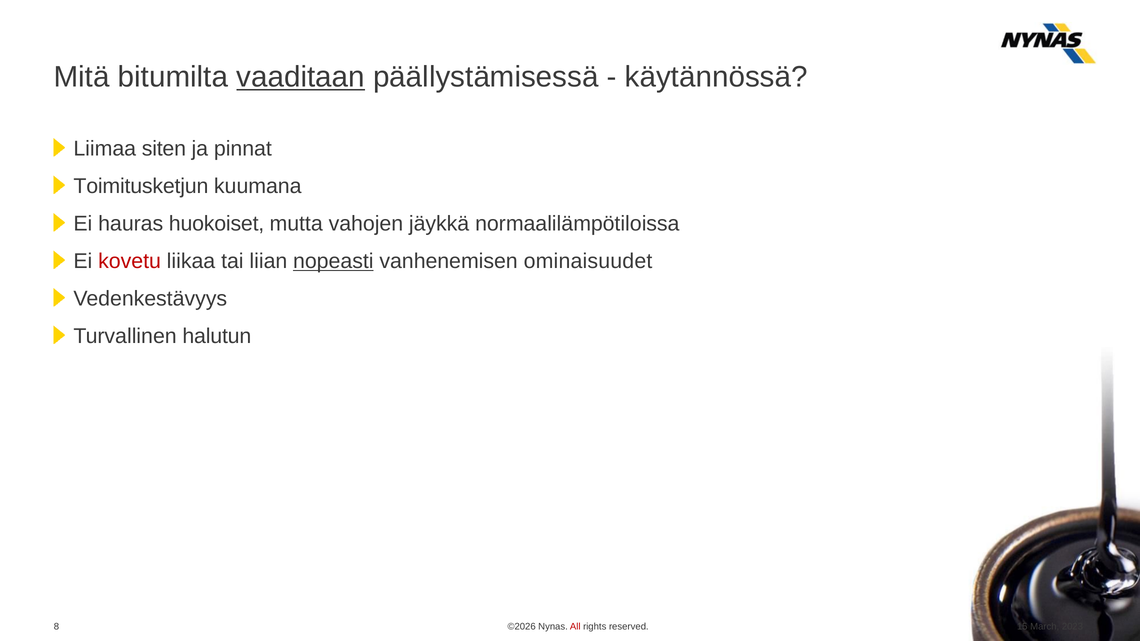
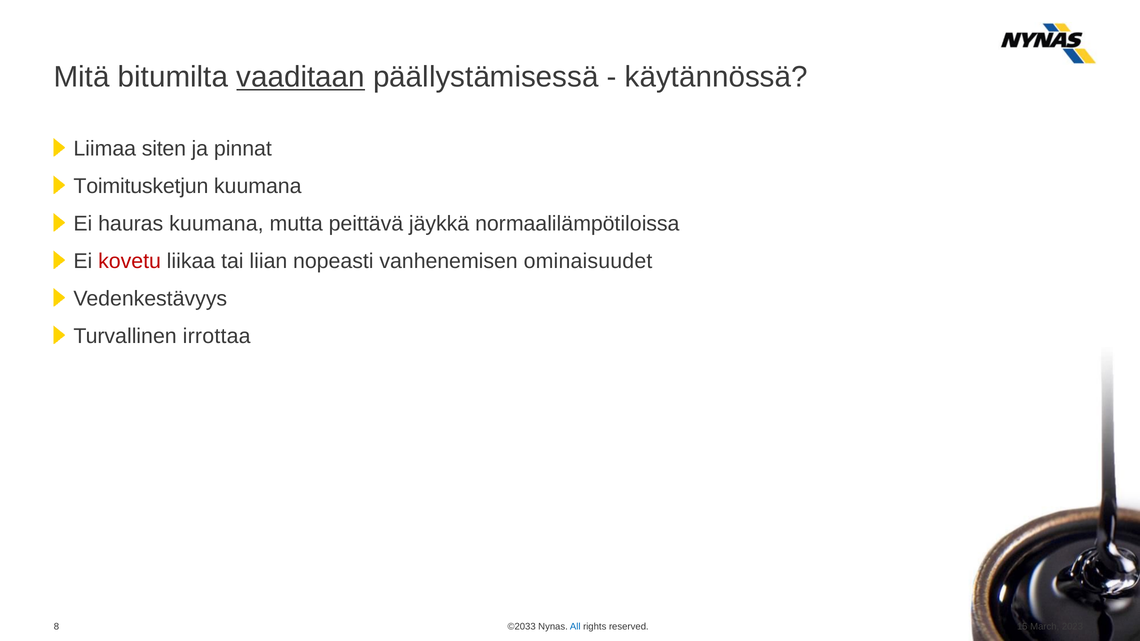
hauras huokoiset: huokoiset -> kuumana (216, 224)
vahojen: vahojen -> peittävä (366, 224)
nopeasti underline: present -> none (333, 262)
halutun: halutun -> irrottaa (217, 337)
©2026: ©2026 -> ©2033 (522, 627)
All colour: red -> blue (575, 627)
